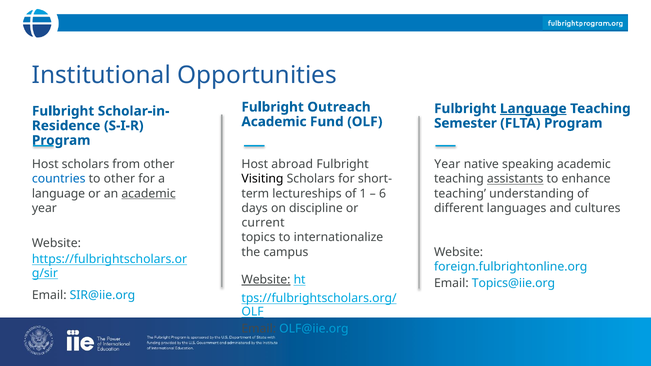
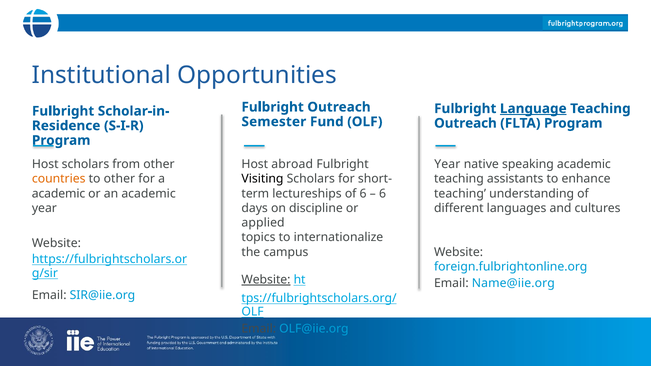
Academic: Academic -> Semester (274, 122)
Semester: Semester -> Outreach (465, 123)
countries colour: blue -> orange (59, 179)
assistants underline: present -> none (515, 179)
language: language -> academic (59, 194)
academic underline: present -> none (149, 194)
of 1: 1 -> 6 (363, 194)
current: current -> applied (263, 223)
Topics@iie.org: Topics@iie.org -> Name@iie.org (513, 283)
